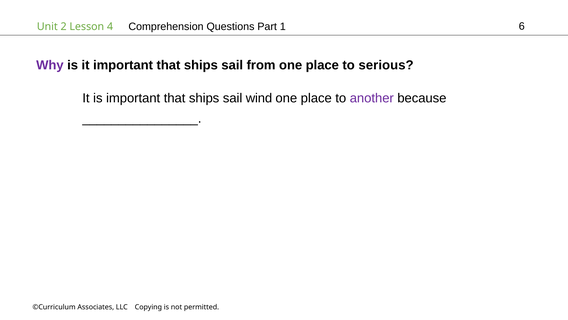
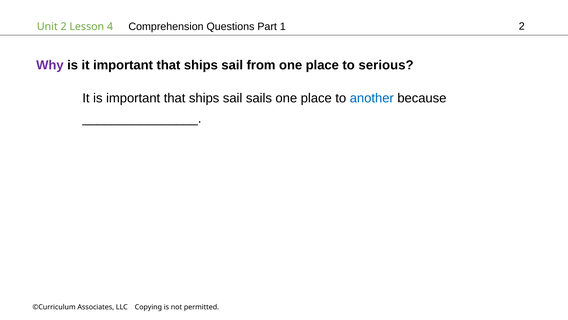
6: 6 -> 2 (522, 26)
wind: wind -> sails (259, 98)
another colour: purple -> blue (372, 98)
